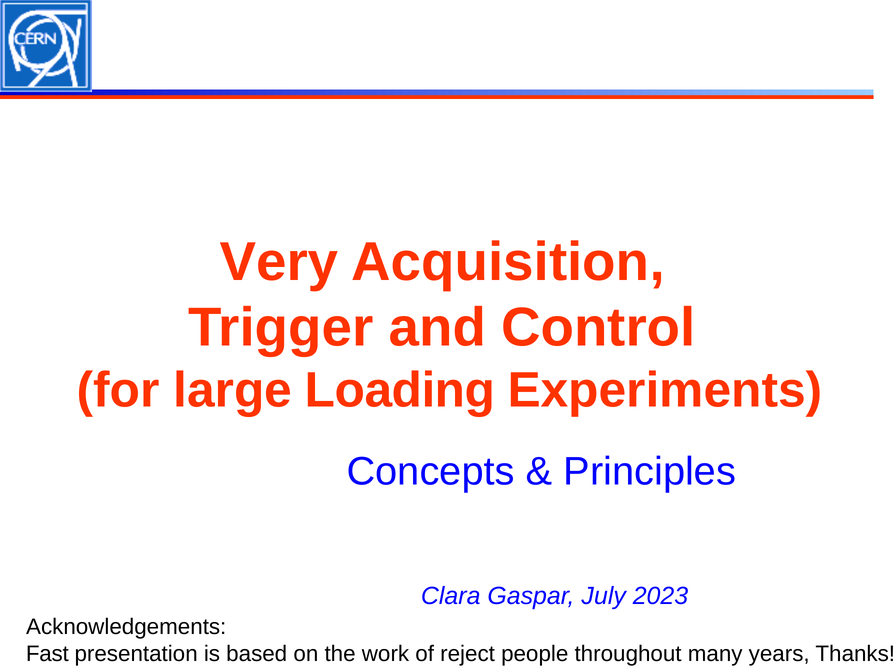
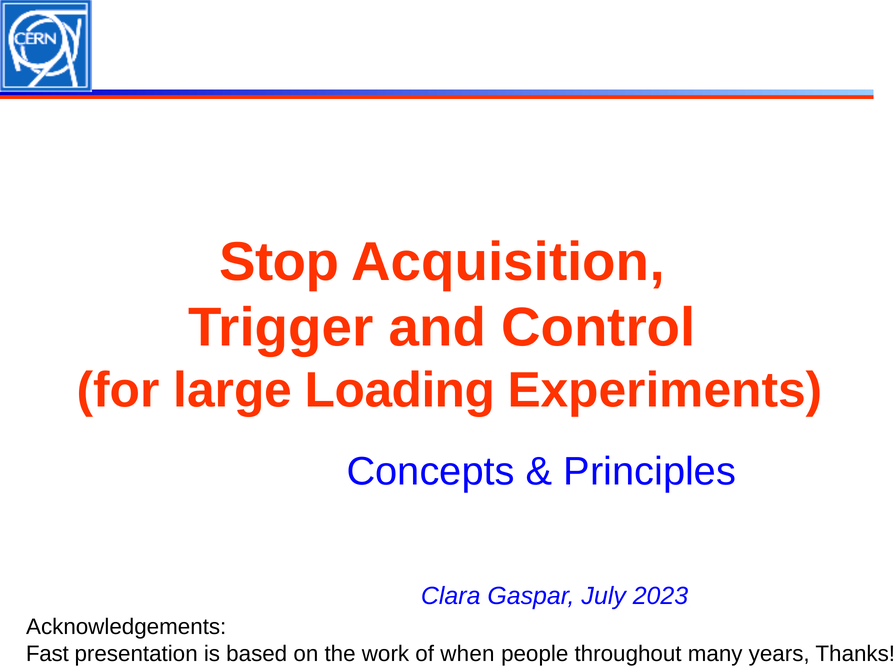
Very: Very -> Stop (279, 262)
reject: reject -> when (467, 654)
